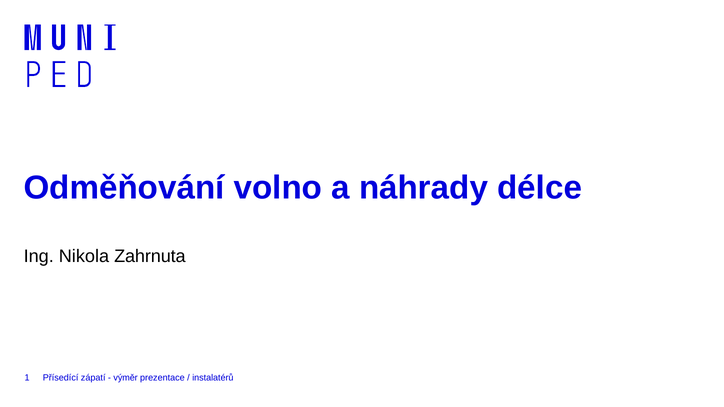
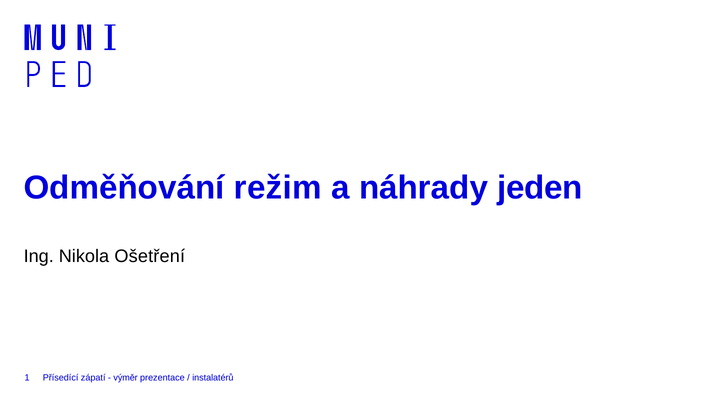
volno: volno -> režim (278, 188)
délce: délce -> jeden (540, 188)
Zahrnuta: Zahrnuta -> Ošetření (150, 257)
